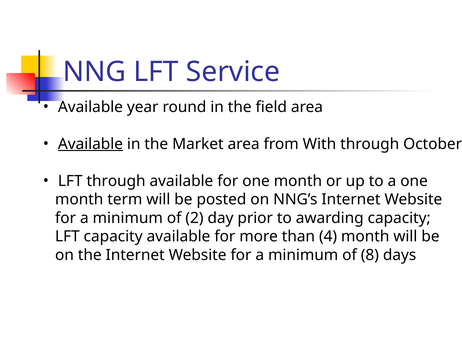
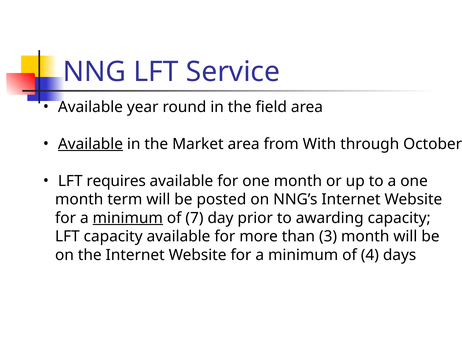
LFT through: through -> requires (116, 181)
minimum underline: none -> present (128, 218)
2: 2 -> 7 (194, 218)
4: 4 -> 3 (328, 236)
8: 8 -> 4 (370, 255)
